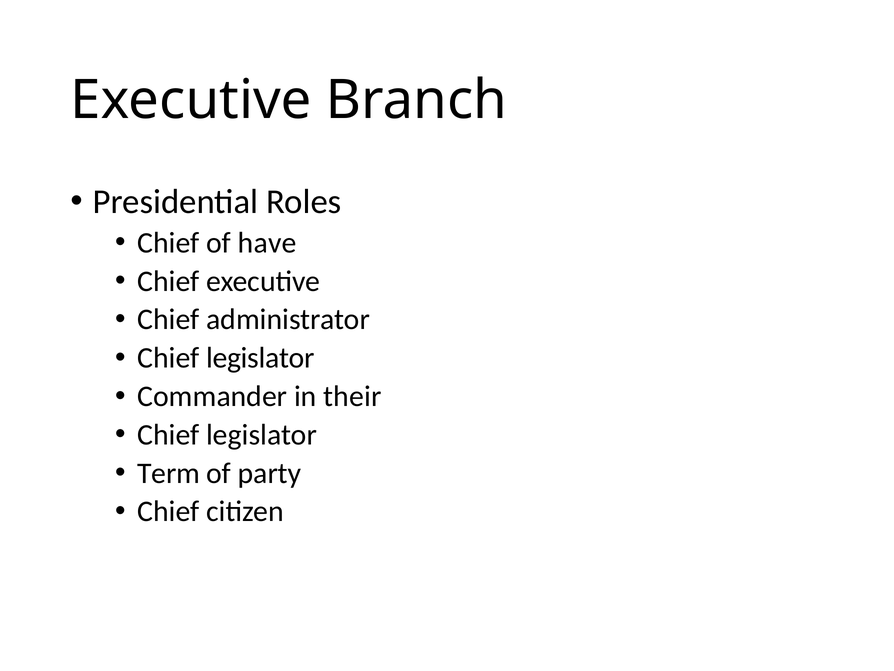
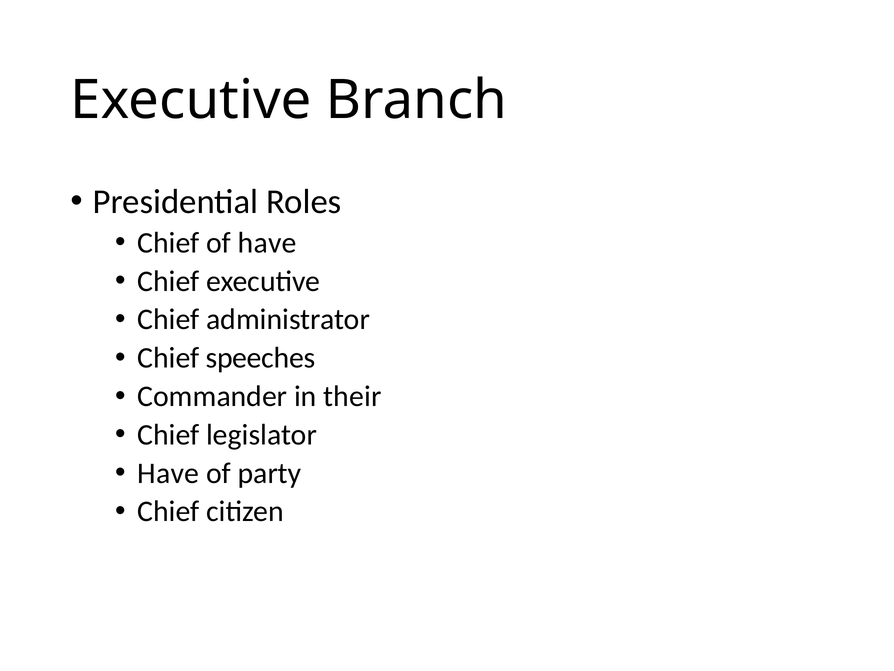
legislator: legislator -> speeches (260, 358)
Term: Term -> Have (168, 473)
